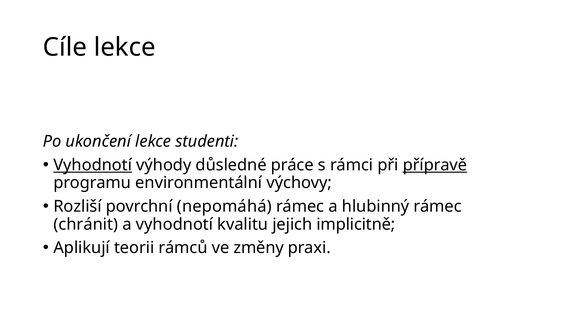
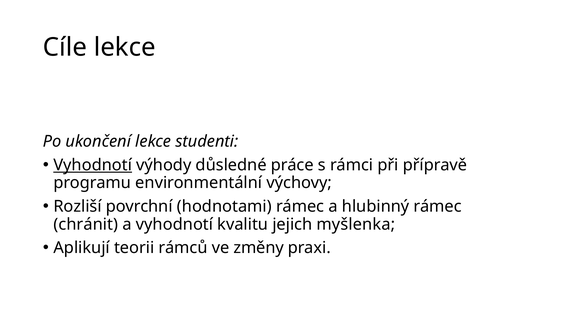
přípravě underline: present -> none (435, 165)
nepomáhá: nepomáhá -> hodnotami (224, 206)
implicitně: implicitně -> myšlenka (356, 224)
